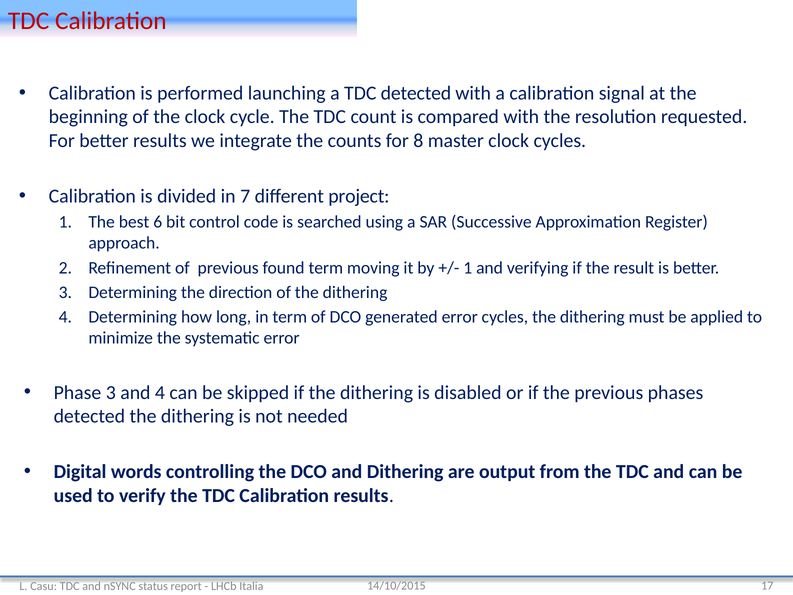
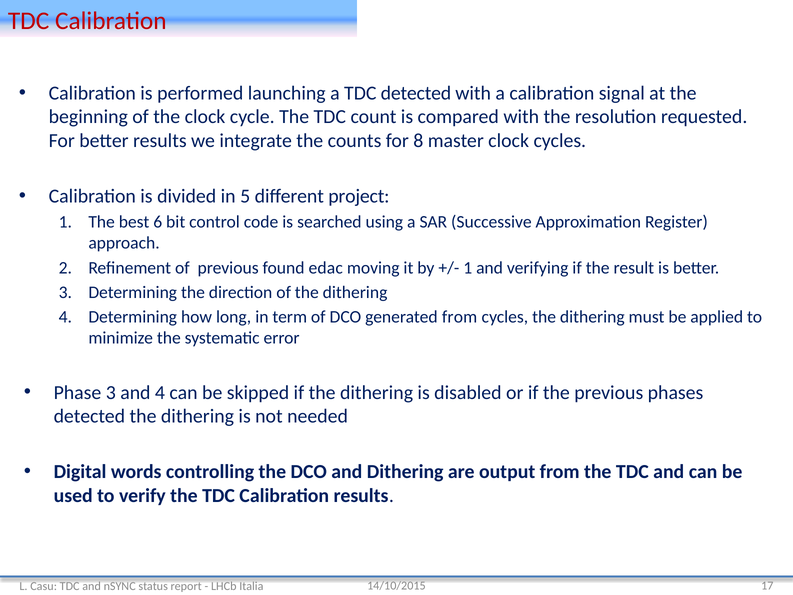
7: 7 -> 5 (245, 196)
found term: term -> edac (326, 268)
generated error: error -> from (460, 317)
